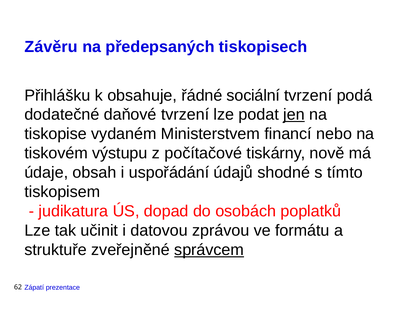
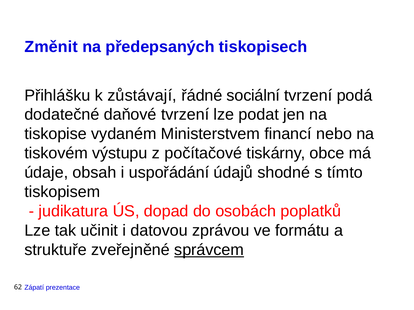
Závěru: Závěru -> Změnit (51, 47)
obsahuje: obsahuje -> zůstávají (142, 96)
jen underline: present -> none (294, 115)
nově: nově -> obce (327, 154)
